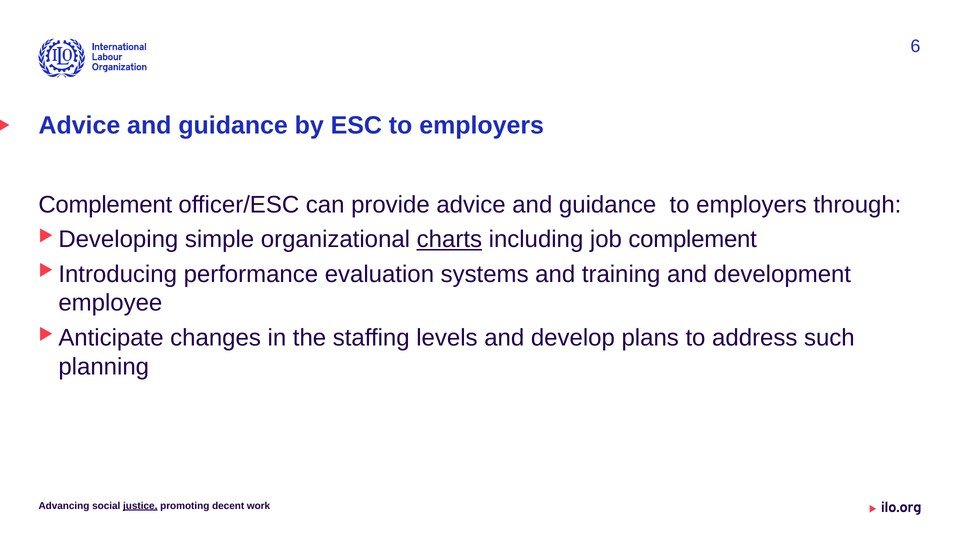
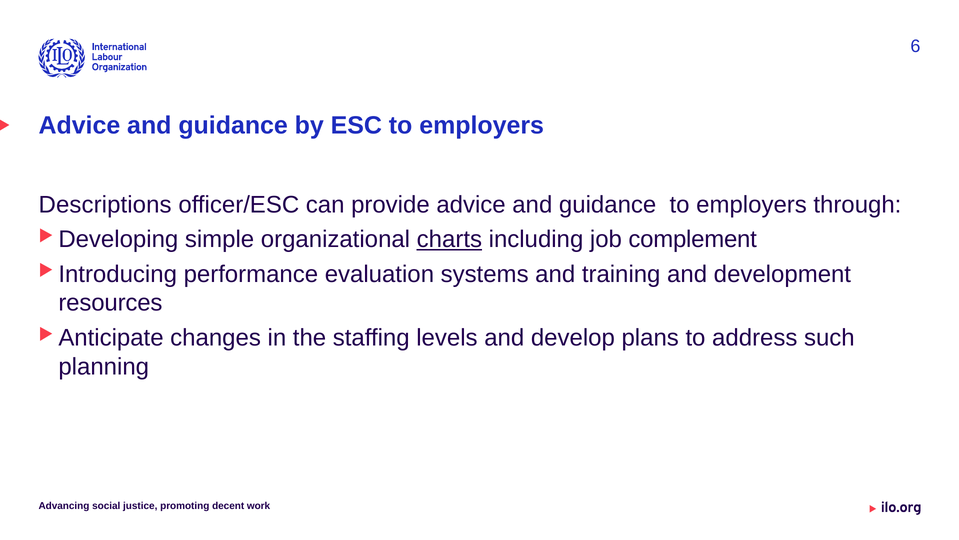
Complement: Complement -> Descriptions (105, 204)
employee: employee -> resources (110, 303)
justice underline: present -> none (140, 505)
